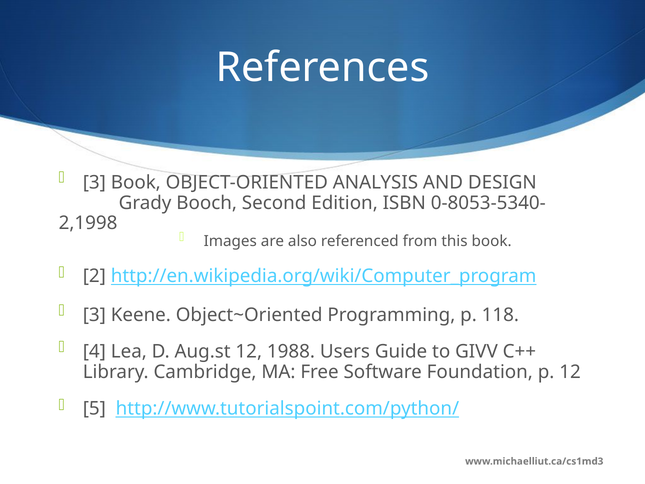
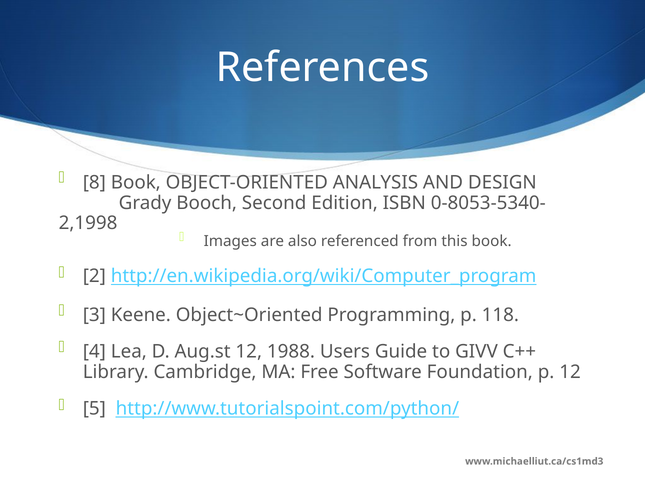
3: 3 -> 8 (94, 182)
